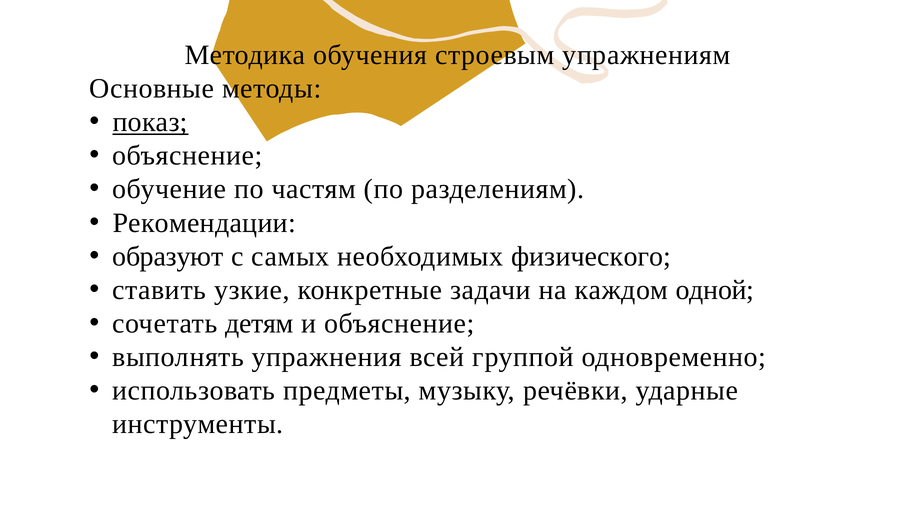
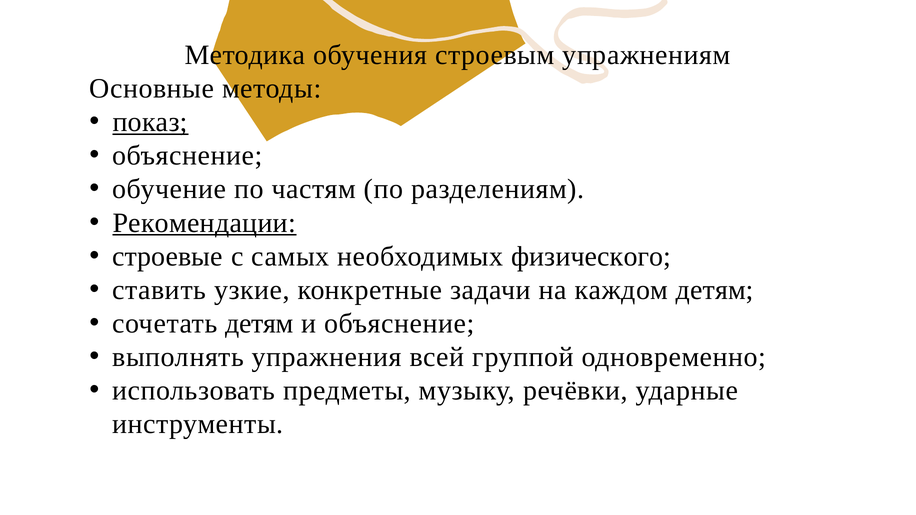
Рекомендации underline: none -> present (204, 223)
образуют: образуют -> строевые (168, 256)
каждом одной: одной -> детям (715, 290)
